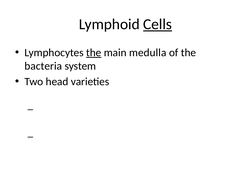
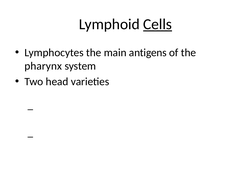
the underline: present -> none (94, 53)
medulla: medulla -> antigens (148, 53)
bacteria: bacteria -> pharynx (43, 66)
